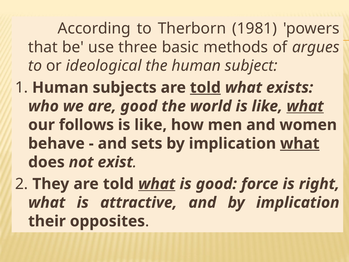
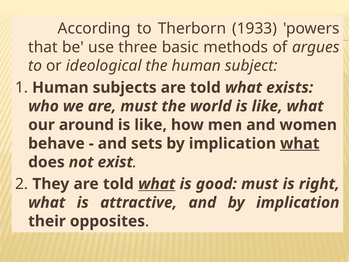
1981: 1981 -> 1933 (255, 28)
told underline: present -> none (205, 87)
are good: good -> must (139, 106)
what underline: present -> none (305, 106)
follows: follows -> around (86, 125)
good force: force -> must (260, 184)
